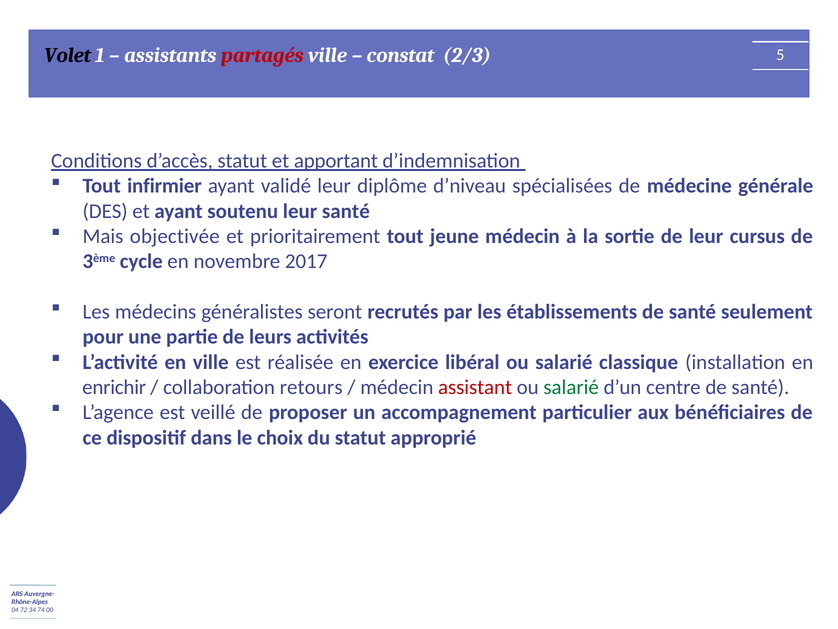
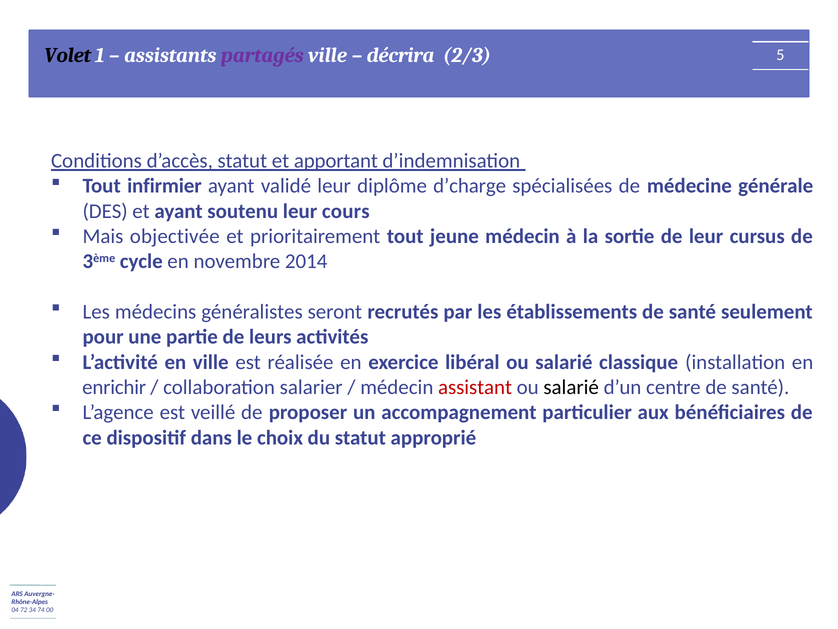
partagés colour: red -> purple (262, 55)
constat: constat -> décrira (401, 55)
d’niveau: d’niveau -> d’charge (470, 186)
leur santé: santé -> cours (346, 211)
2017: 2017 -> 2014 (306, 261)
retours: retours -> salarier (311, 387)
salarié colour: green -> black (571, 387)
